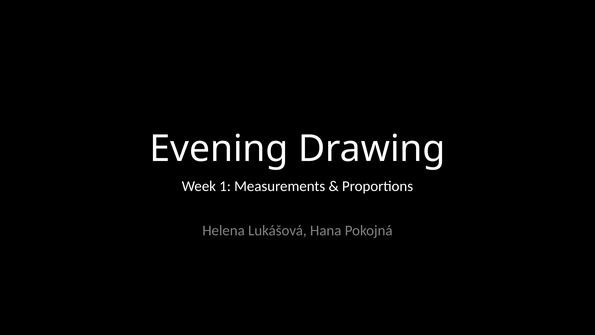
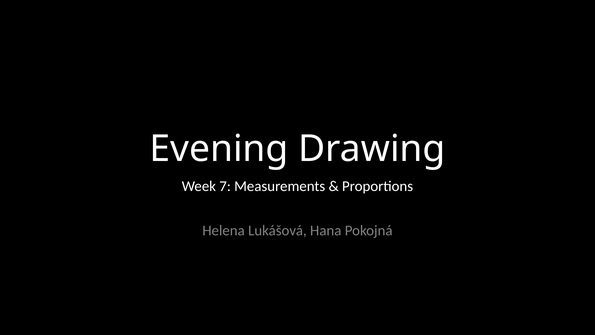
1: 1 -> 7 (225, 186)
